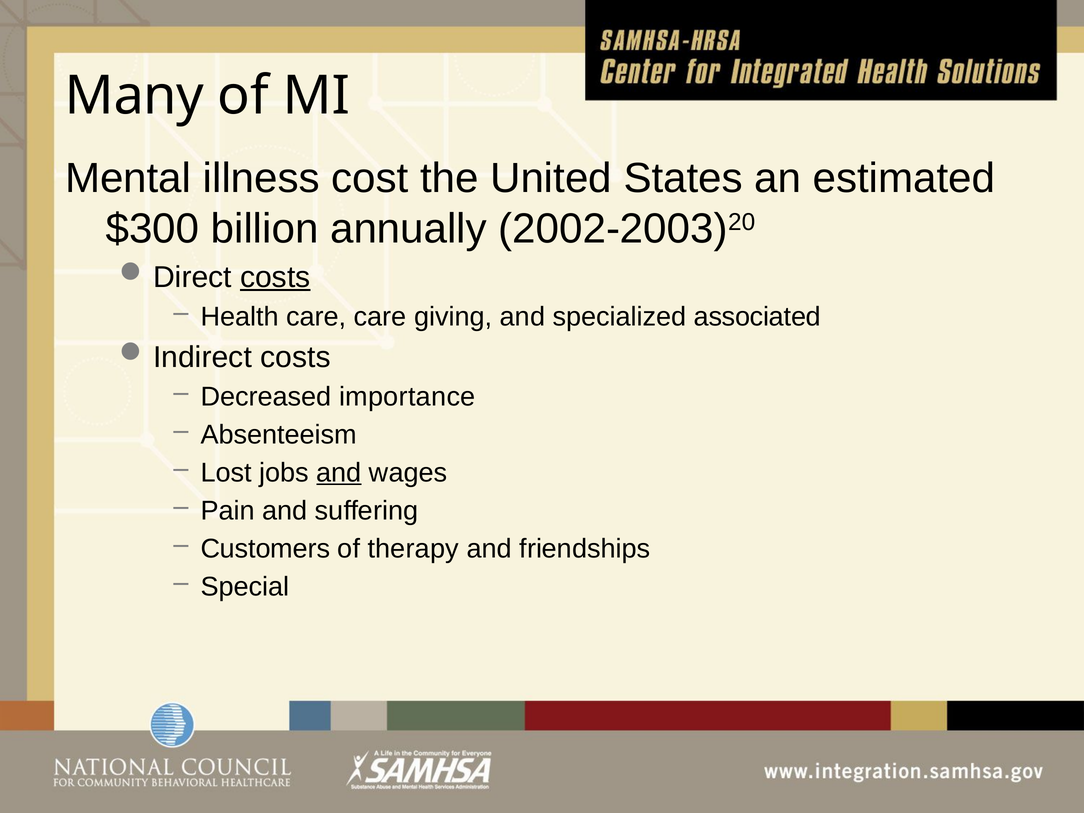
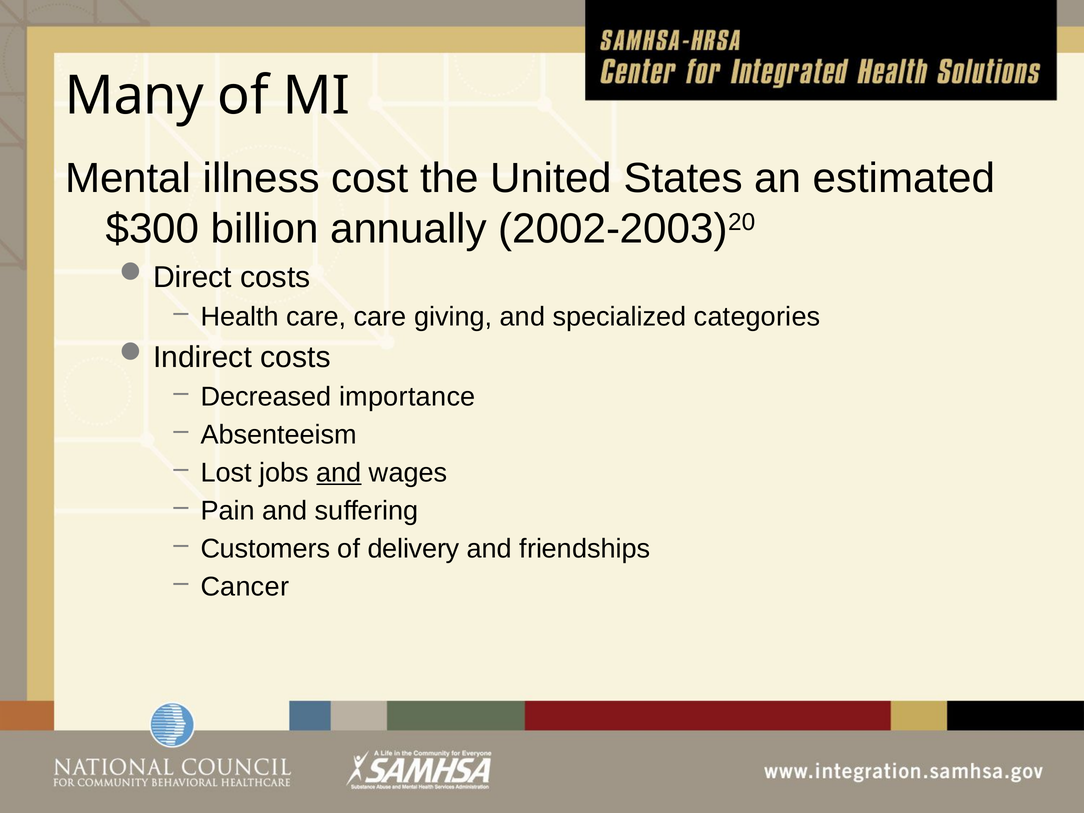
costs underline: present -> none (275, 277)
associated: associated -> categories (757, 317)
therapy: therapy -> delivery (413, 549)
Special: Special -> Cancer (245, 587)
